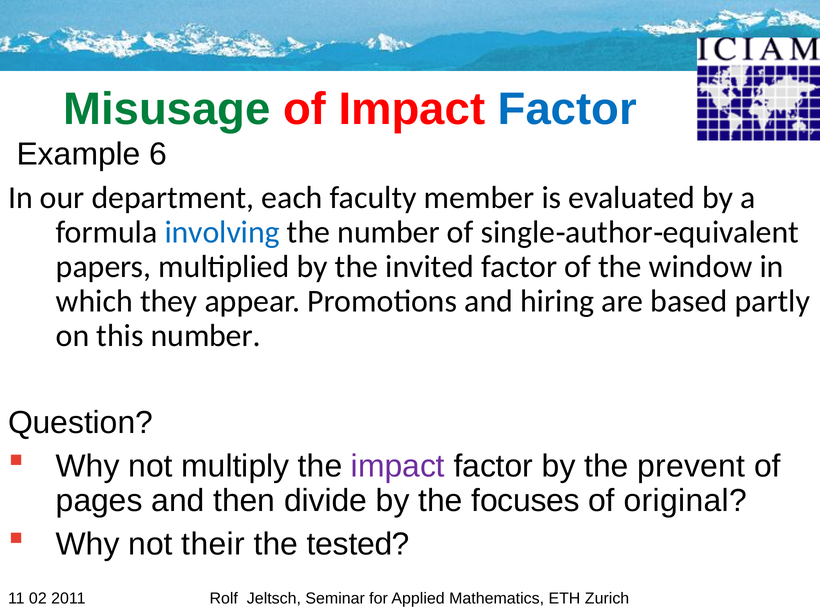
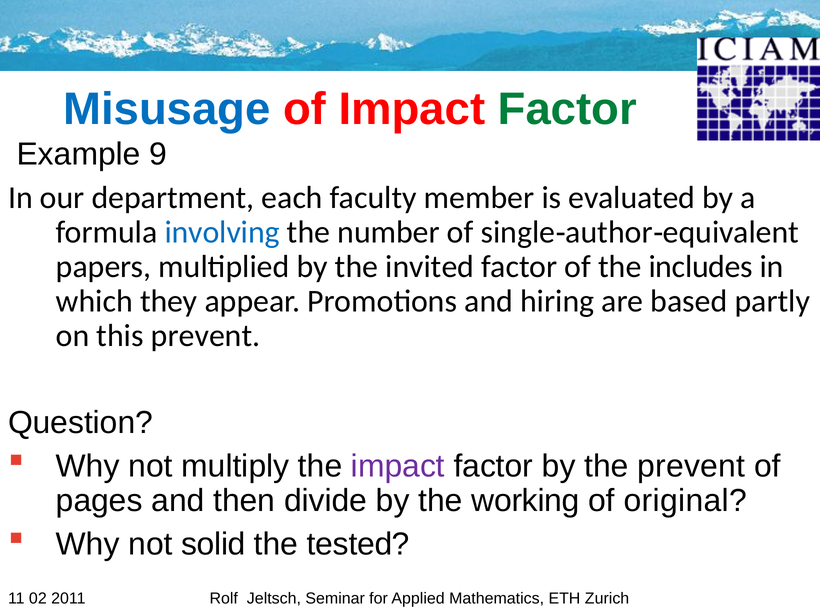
Misusage colour: green -> blue (167, 109)
Factor colour: blue -> green (567, 109)
6: 6 -> 9 (158, 154)
window: window -> includes (701, 267)
this number: number -> prevent (206, 336)
focuses: focuses -> working (526, 501)
their: their -> solid (213, 544)
